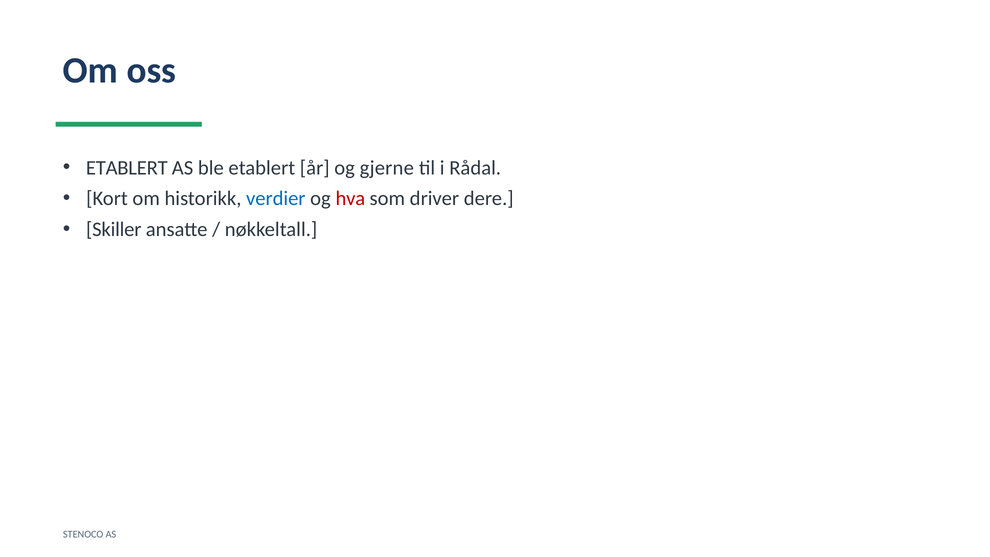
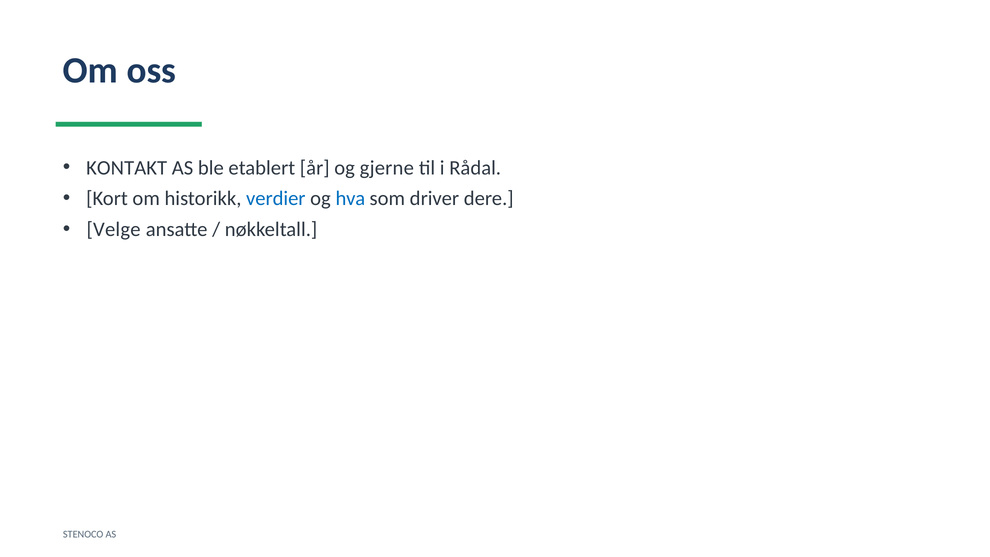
ETABLERT: ETABLERT -> KONTAKT (127, 168)
hva colour: red -> blue (350, 199)
Skiller: Skiller -> Velge (114, 230)
